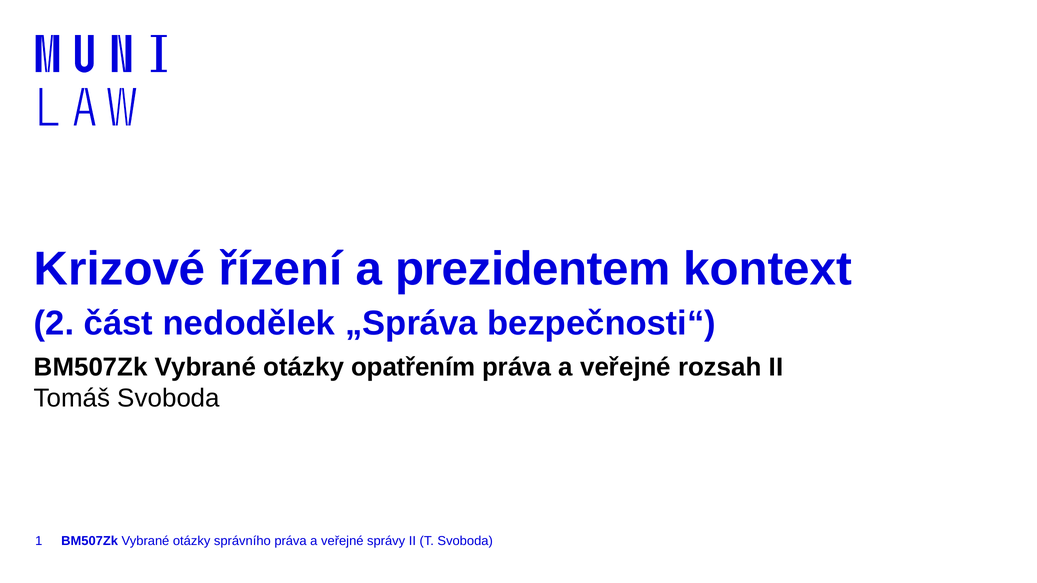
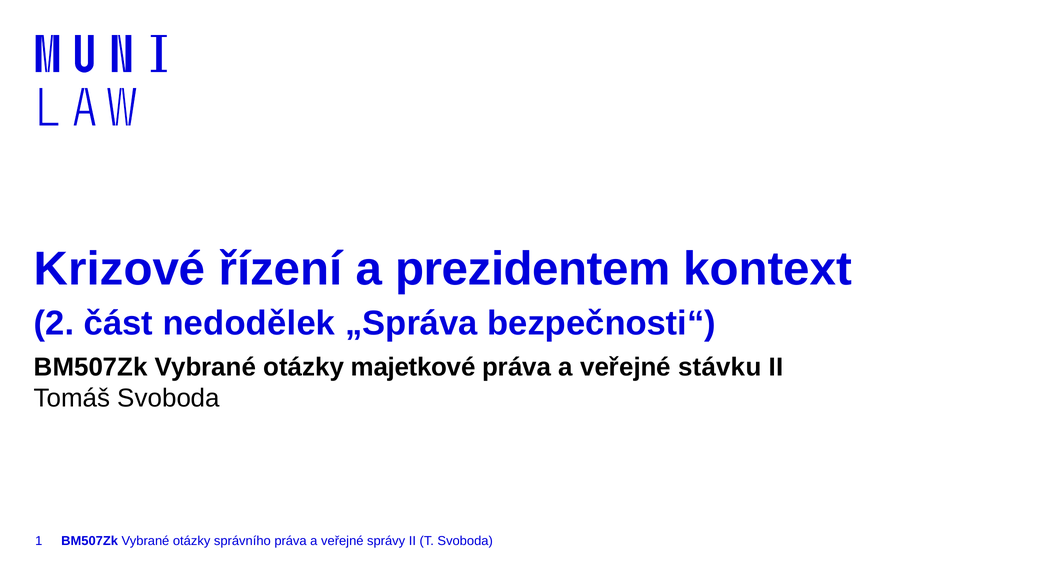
opatřením: opatřením -> majetkové (413, 367)
rozsah: rozsah -> stávku (720, 367)
